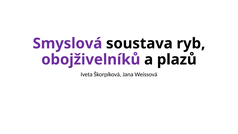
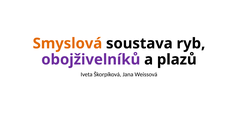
Smyslová colour: purple -> orange (67, 43)
